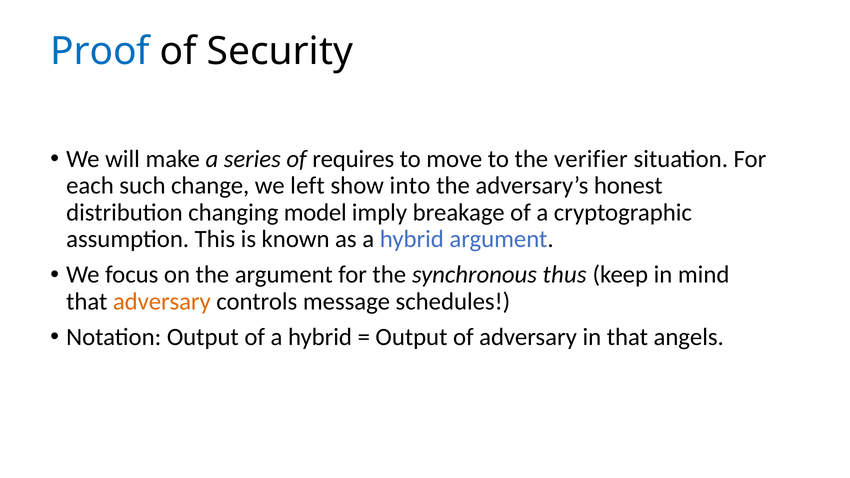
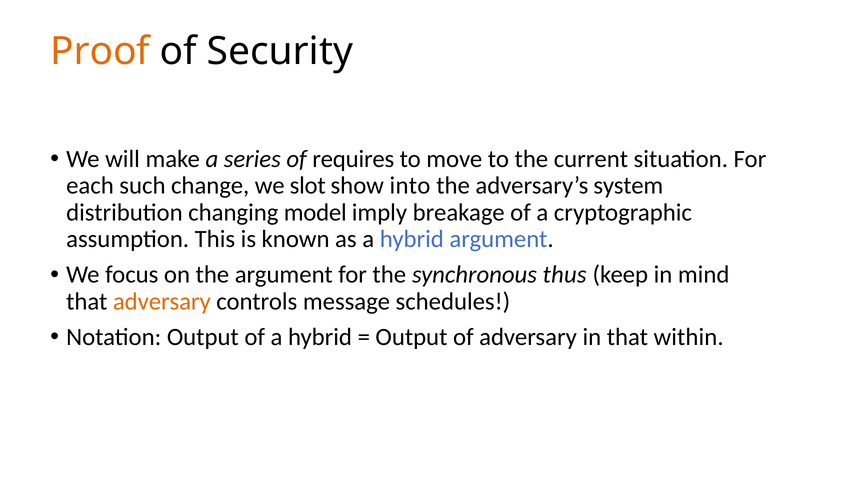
Proof colour: blue -> orange (100, 52)
verifier: verifier -> current (591, 159)
left: left -> slot (308, 186)
honest: honest -> system (628, 186)
angels: angels -> within (689, 337)
